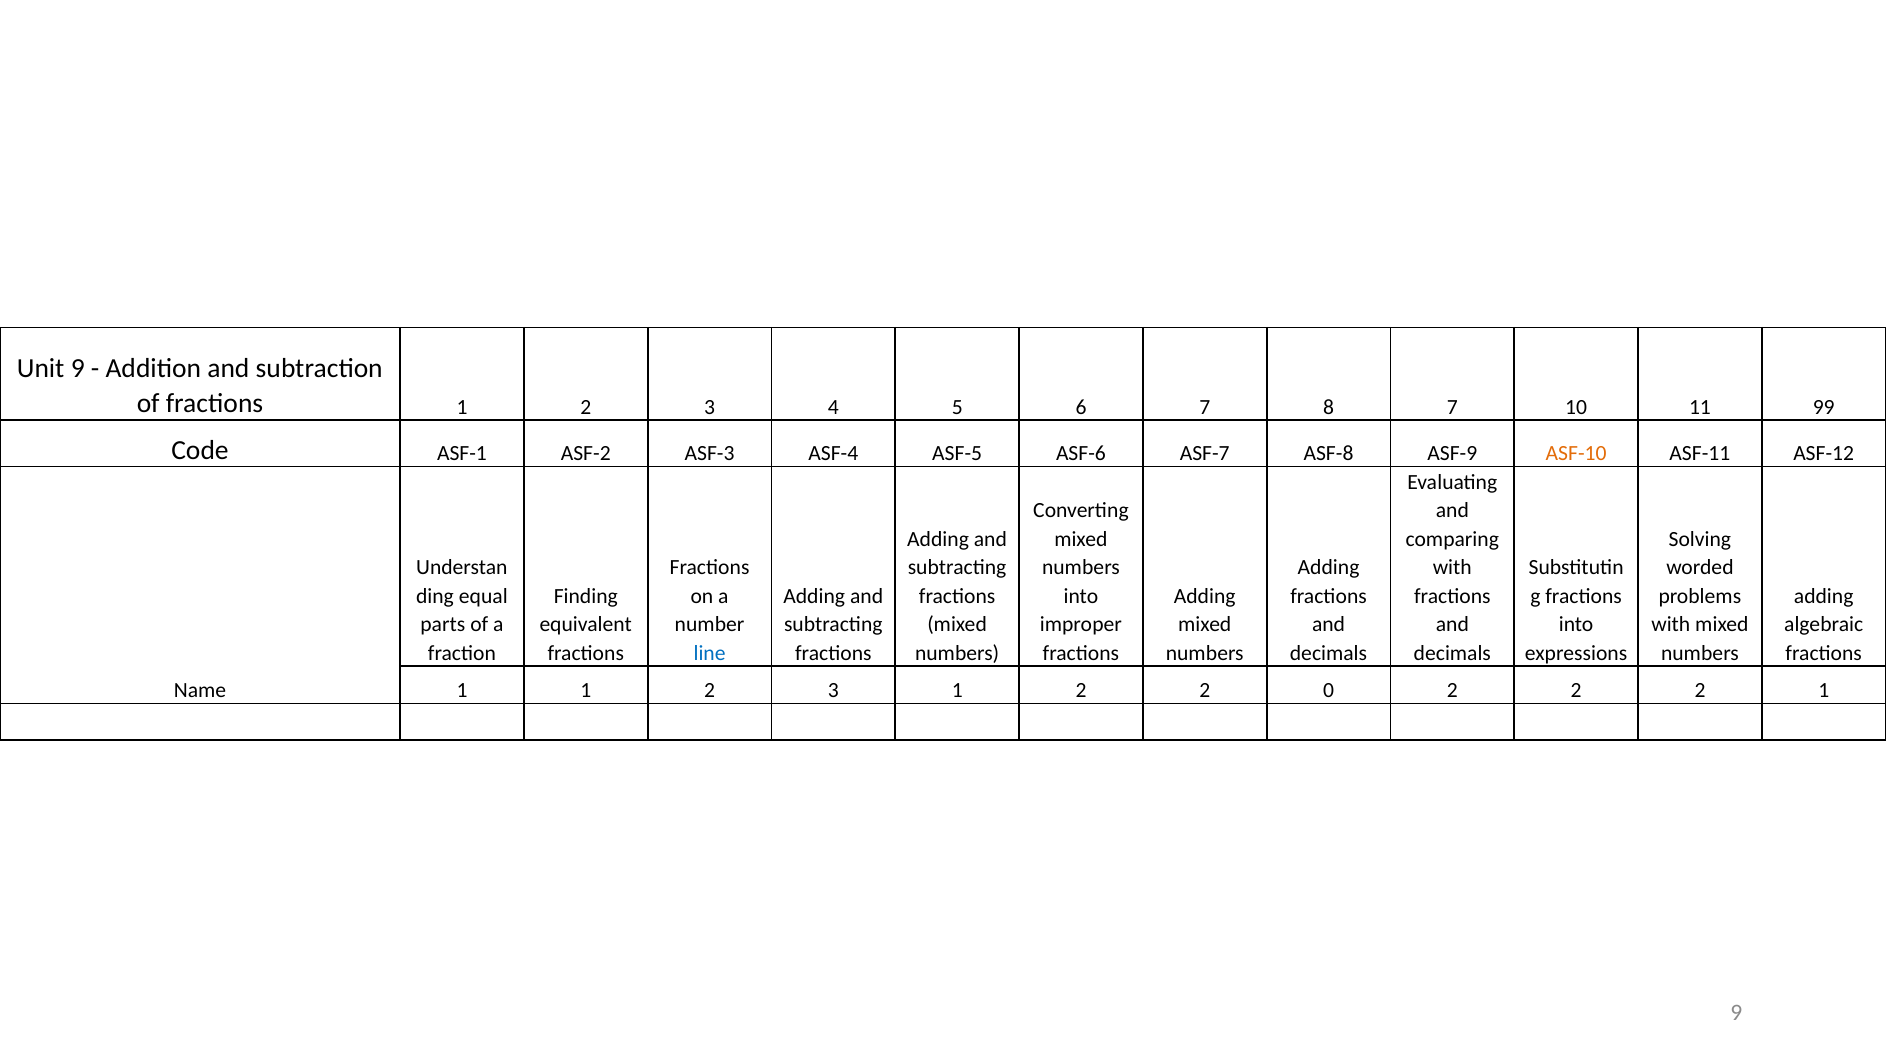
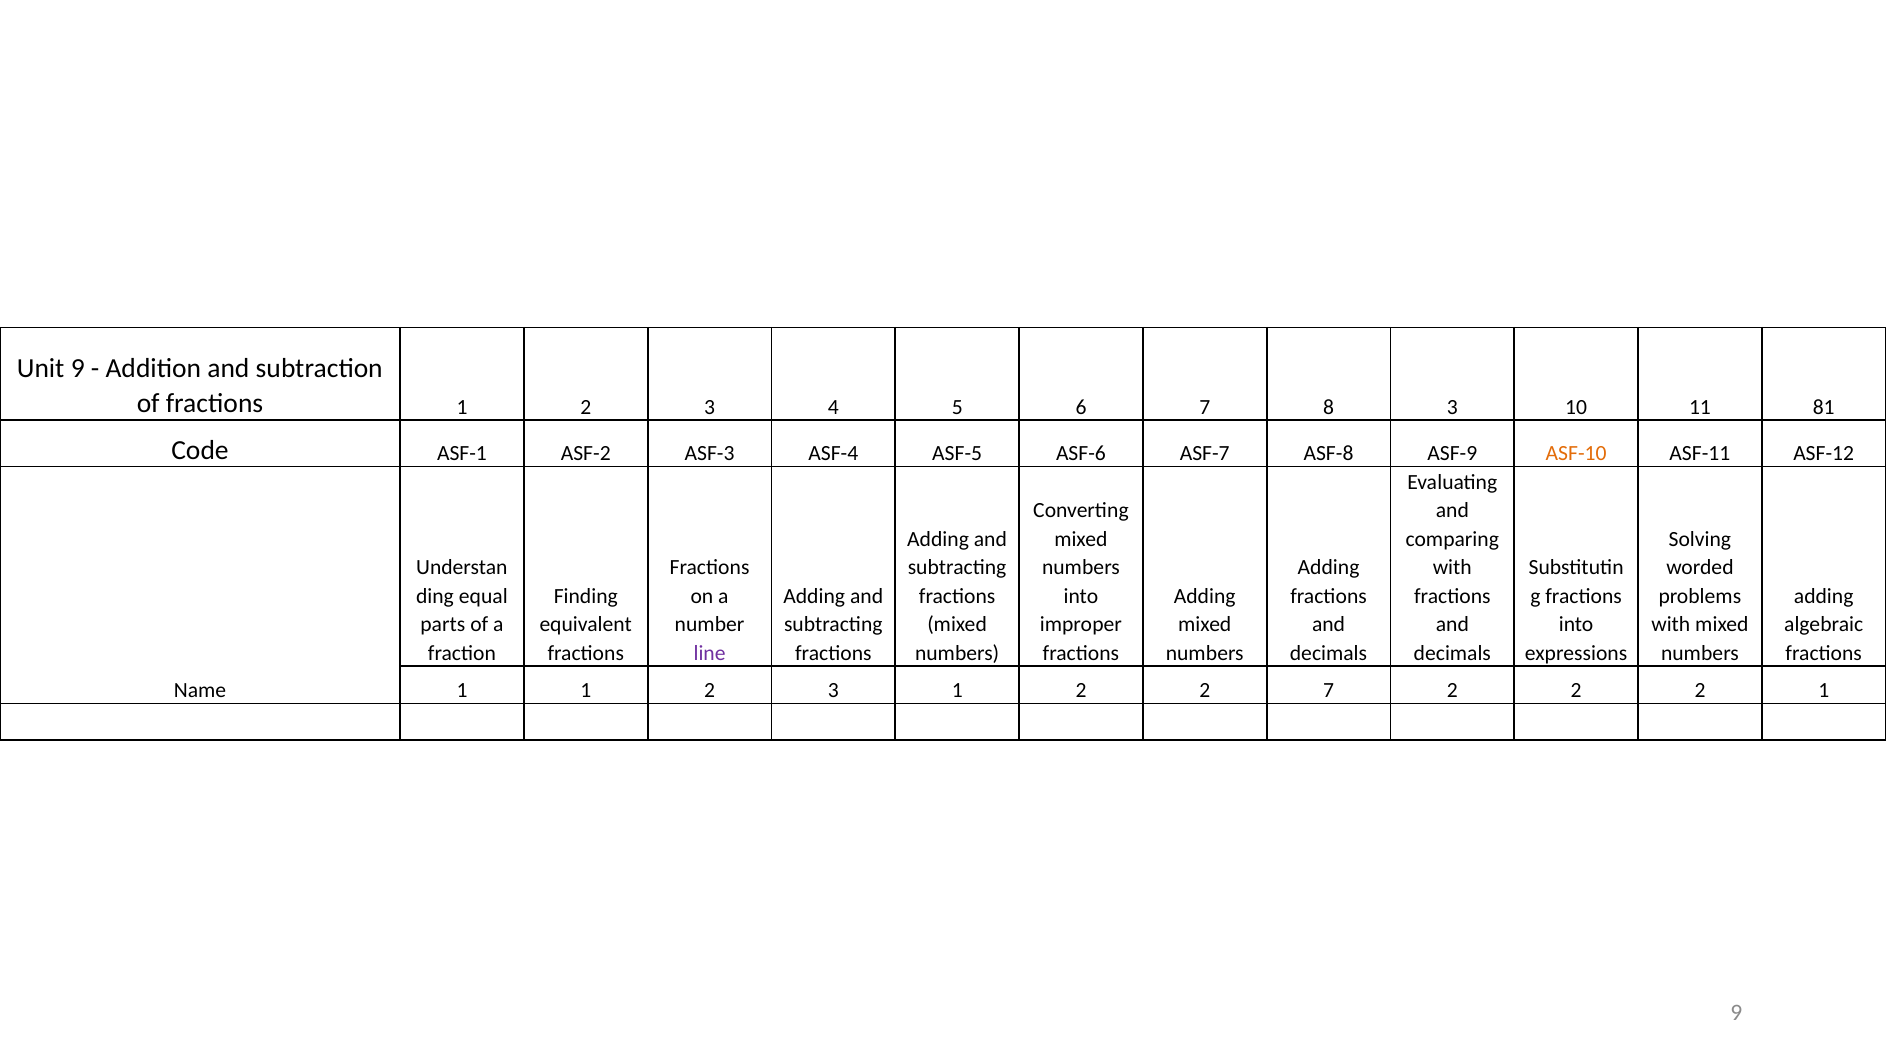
8 7: 7 -> 3 (1452, 407)
99: 99 -> 81 (1824, 407)
line colour: blue -> purple (710, 653)
2 0: 0 -> 7 (1329, 691)
